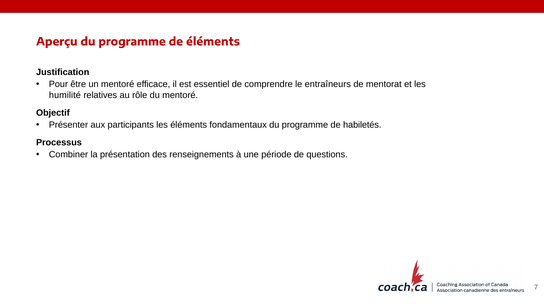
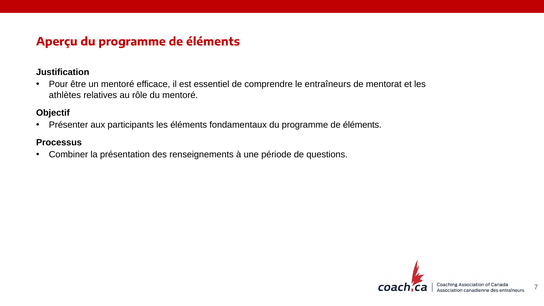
humilité: humilité -> athlètes (65, 95)
habiletés: habiletés -> éléments (362, 125)
